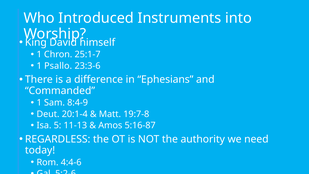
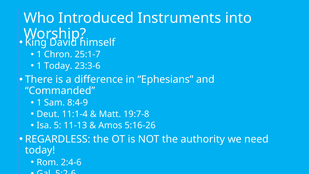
1 Psallo: Psallo -> Today (58, 66)
20:1-4: 20:1-4 -> 11:1-4 (75, 114)
5:16-87: 5:16-87 -> 5:16-26 (140, 125)
4:4-6: 4:4-6 -> 2:4-6 (71, 162)
